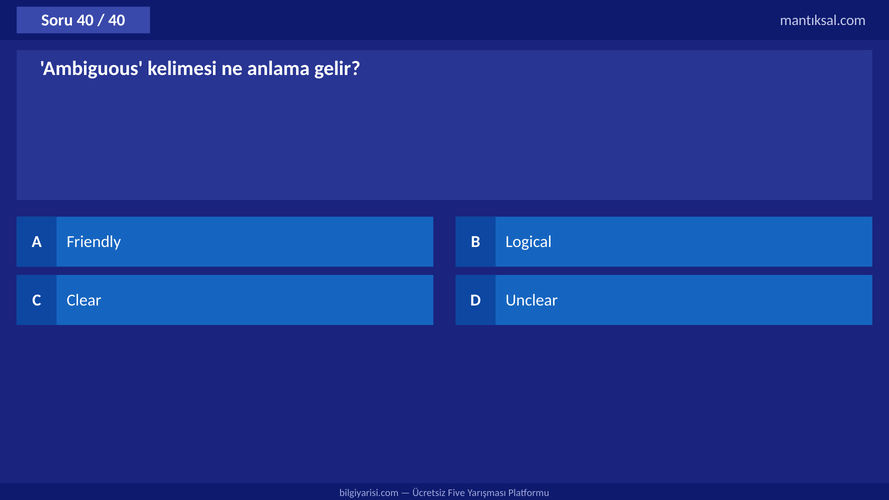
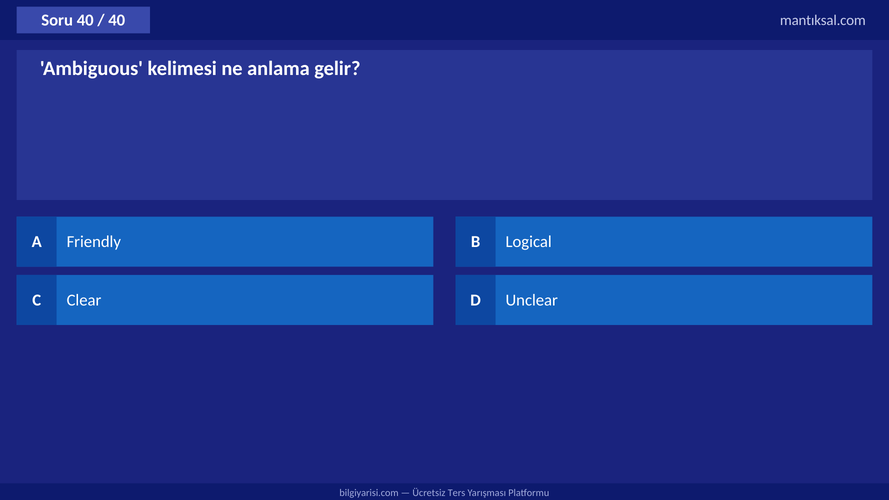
Five: Five -> Ters (457, 493)
